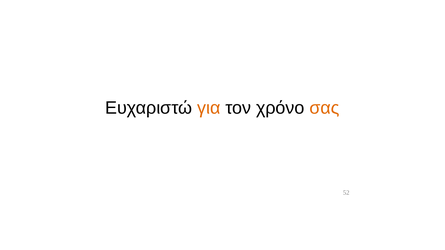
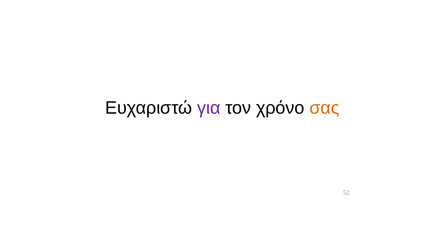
για colour: orange -> purple (209, 108)
